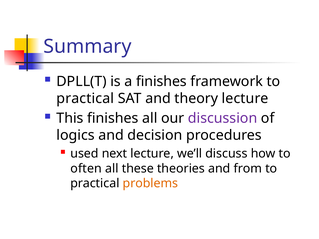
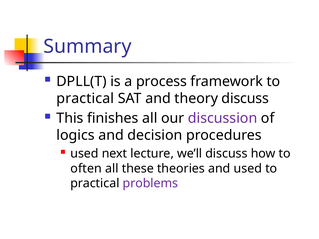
a finishes: finishes -> process (161, 81)
theory lecture: lecture -> discuss (245, 99)
and from: from -> used (248, 169)
problems colour: orange -> purple (150, 183)
